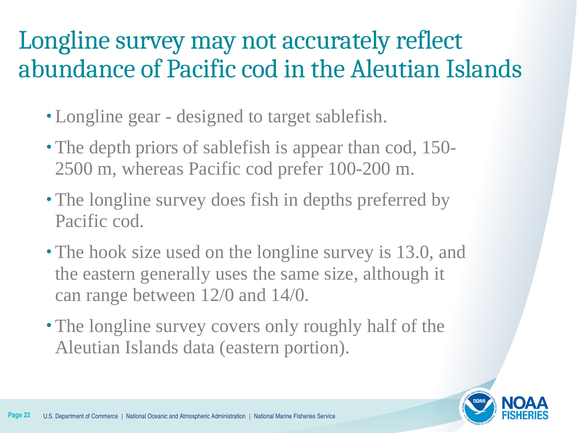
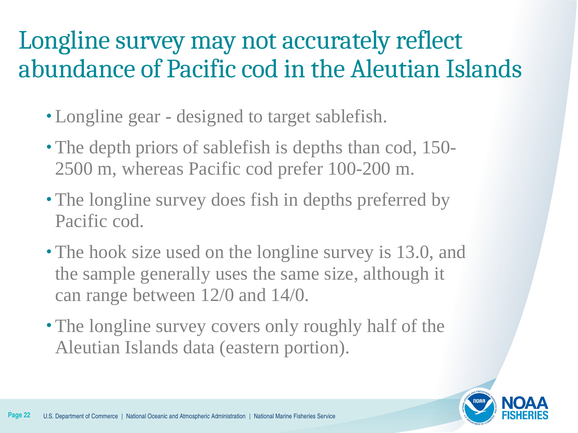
is appear: appear -> depths (318, 147)
the eastern: eastern -> sample (109, 274)
